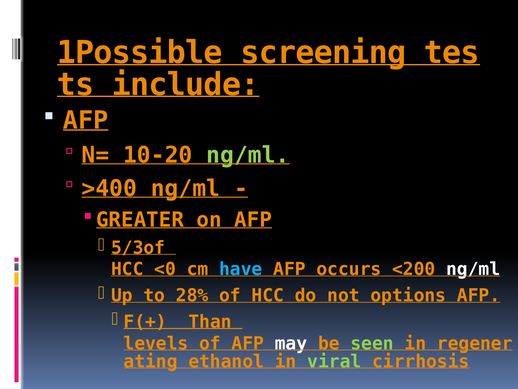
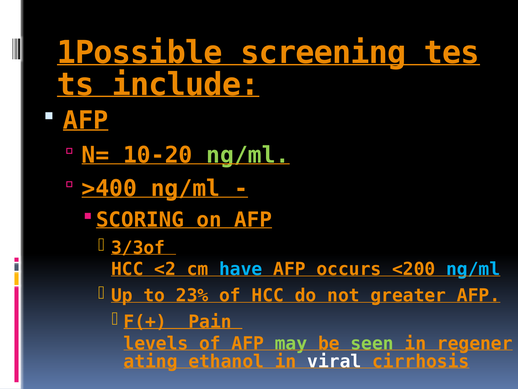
GREATER: GREATER -> SCORING (140, 220)
5/3of: 5/3of -> 3/3of (138, 247)
<0: <0 -> <2 (165, 269)
ng/ml colour: white -> light blue (473, 269)
28%: 28% -> 23% (192, 295)
options: options -> greater (408, 295)
Than: Than -> Pain (210, 321)
may colour: white -> light green (291, 343)
viral colour: light green -> white (334, 361)
